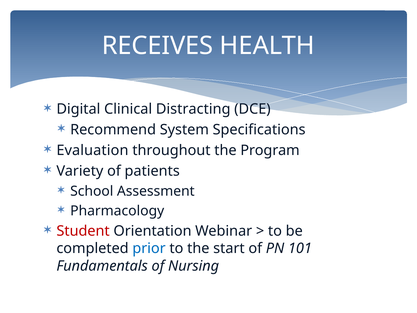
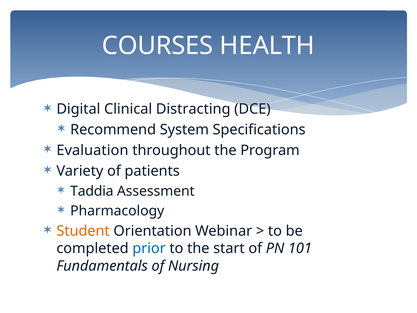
RECEIVES: RECEIVES -> COURSES (158, 46)
School: School -> Taddia (92, 191)
Student colour: red -> orange (83, 231)
